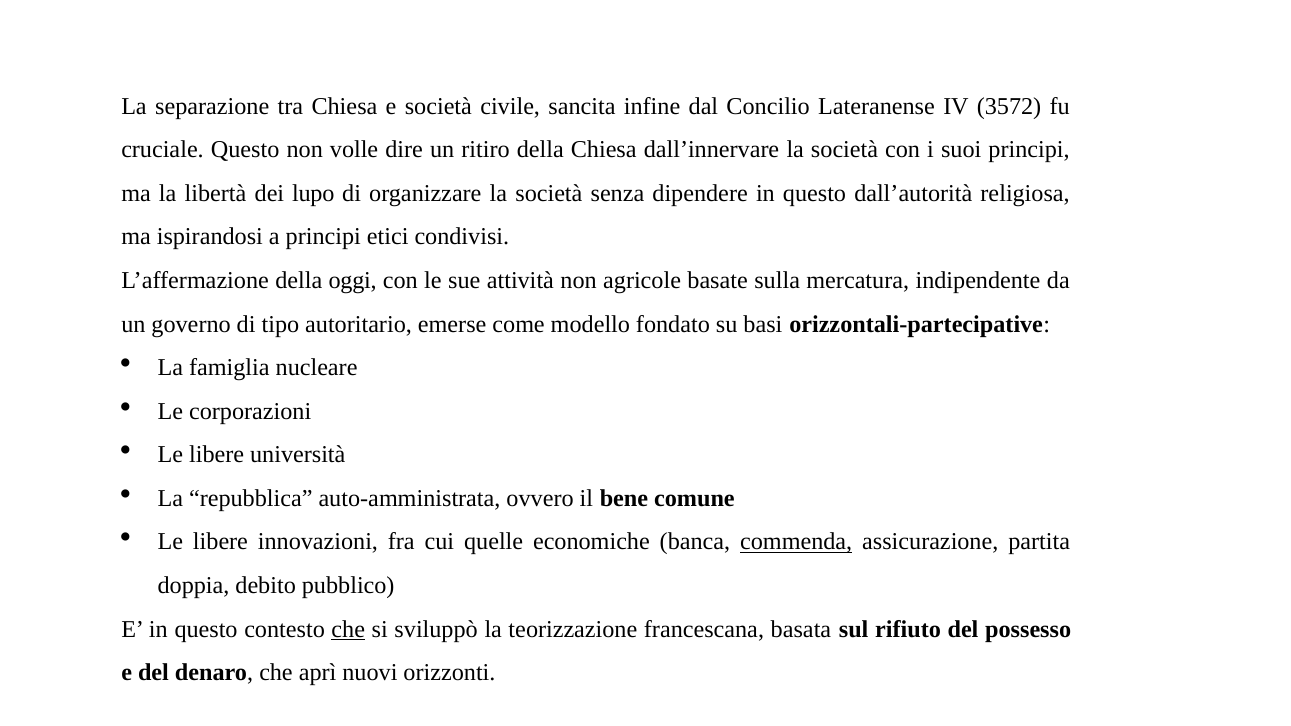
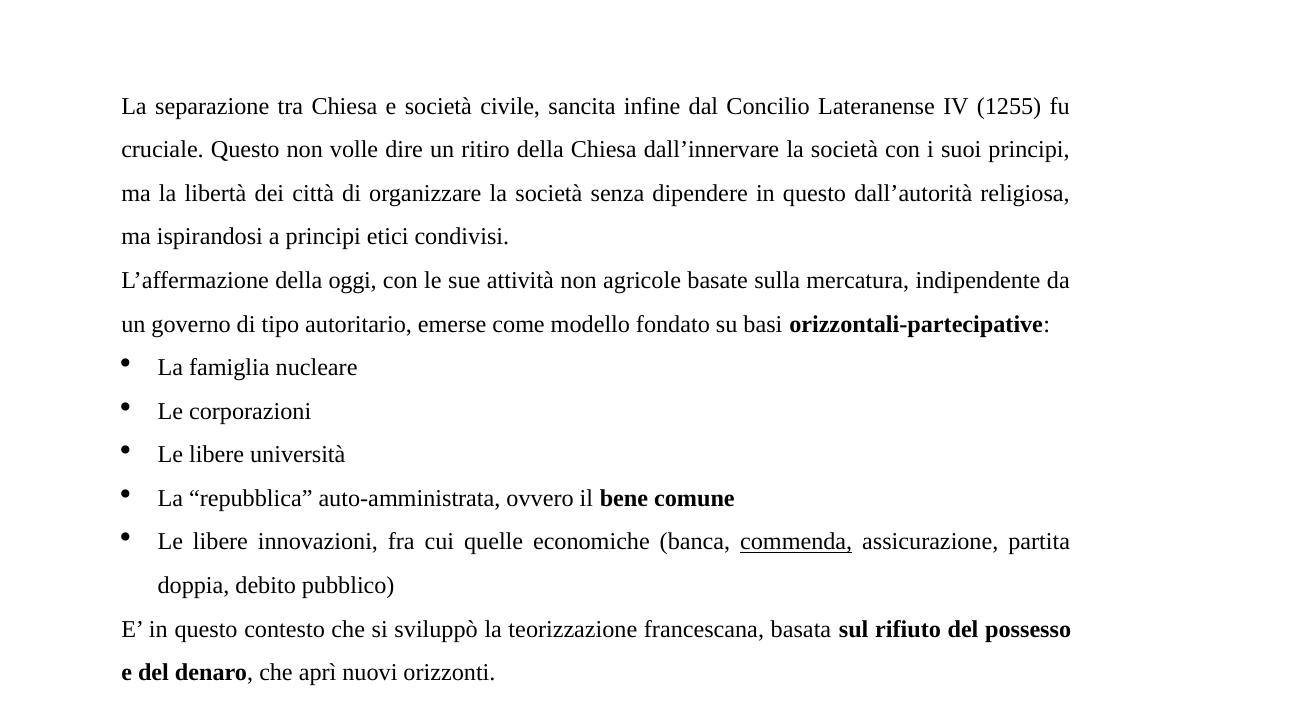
3572: 3572 -> 1255 (1009, 106)
lupo: lupo -> città (313, 193)
che underline: present -> none (348, 629)
